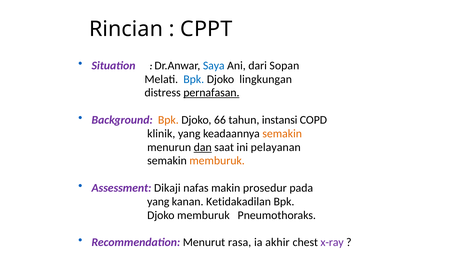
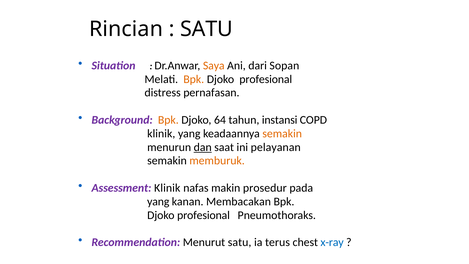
CPPT: CPPT -> SATU (206, 29)
Saya colour: blue -> orange (214, 65)
Bpk colour: blue -> orange (194, 79)
lingkungan: lingkungan -> profesional (266, 79)
pernafasan underline: present -> none (211, 93)
66: 66 -> 64 (220, 120)
Assessment Dikaji: Dikaji -> Klinik (167, 188)
Ketidakadilan: Ketidakadilan -> Membacakan (239, 201)
memburuk: memburuk -> profesional (203, 215)
Menurut rasa: rasa -> satu (240, 242)
akhir: akhir -> terus (278, 242)
x-ray colour: purple -> blue (332, 242)
